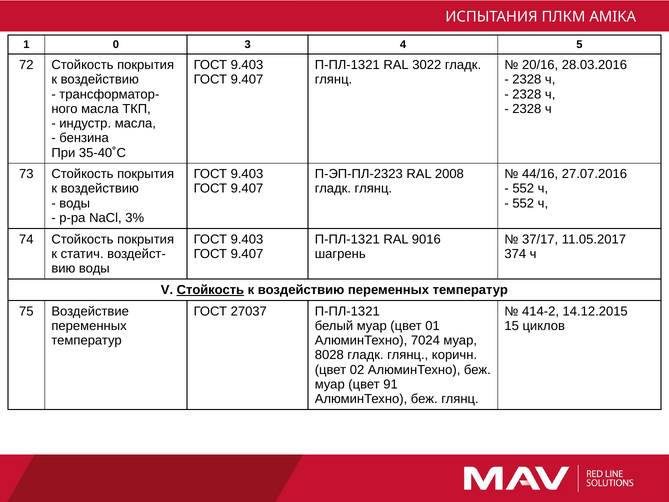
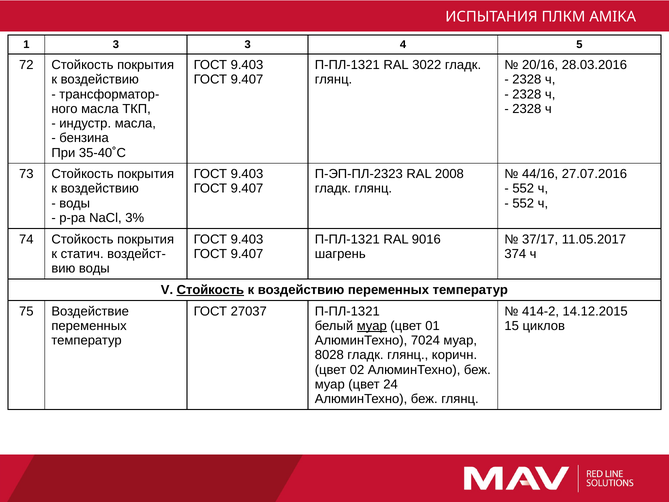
1 0: 0 -> 3 (116, 45)
муар underline: none -> present (372, 326)
91: 91 -> 24 (391, 384)
